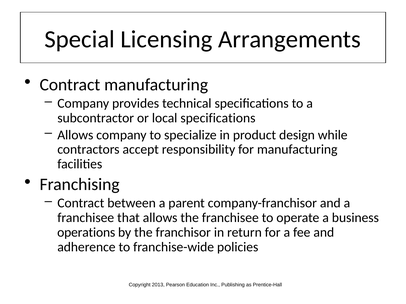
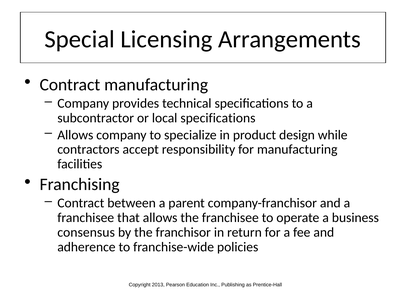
operations: operations -> consensus (86, 233)
